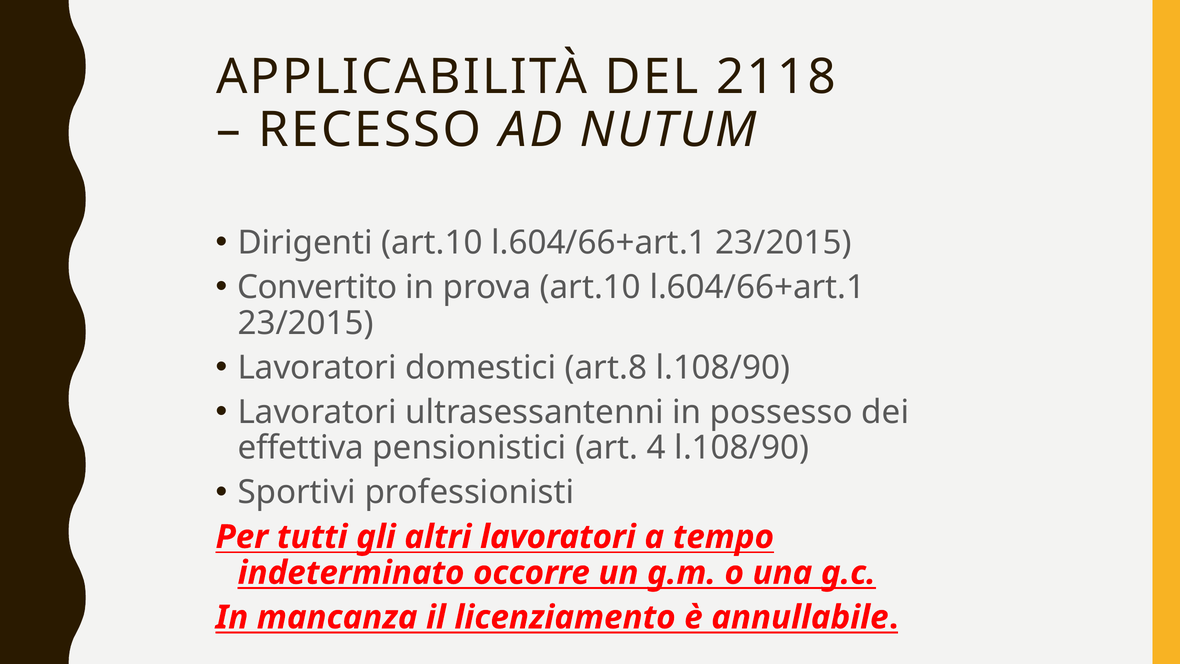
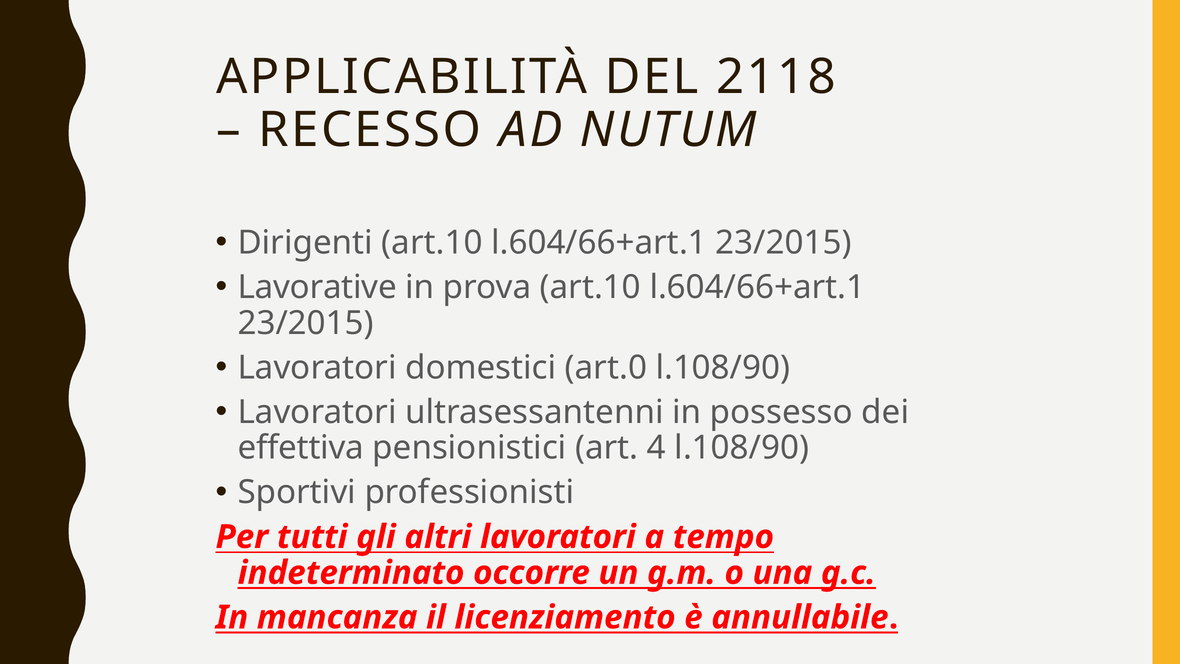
Convertito: Convertito -> Lavorative (317, 287)
art.8: art.8 -> art.0 (606, 367)
